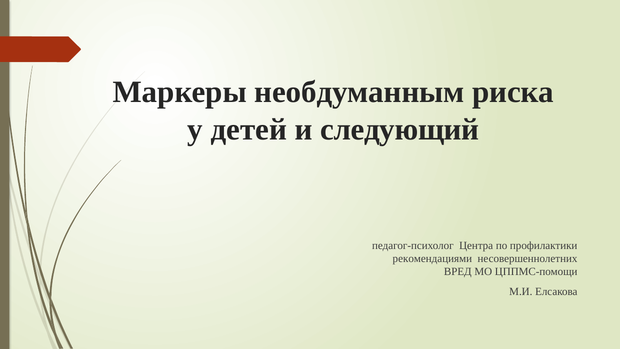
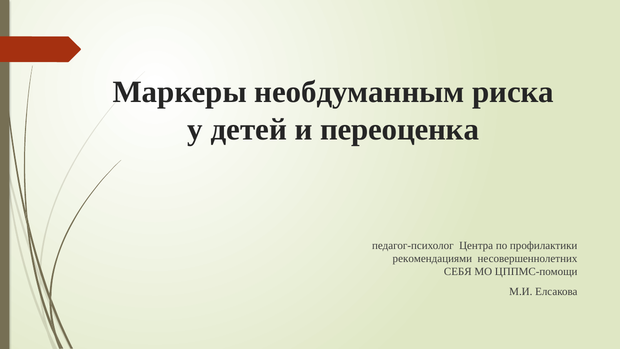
следующий: следующий -> переоценка (400, 129)
ВРЕД: ВРЕД -> СЕБЯ (458, 272)
